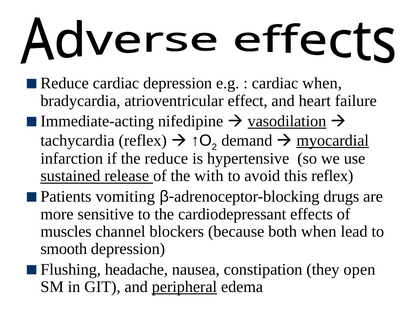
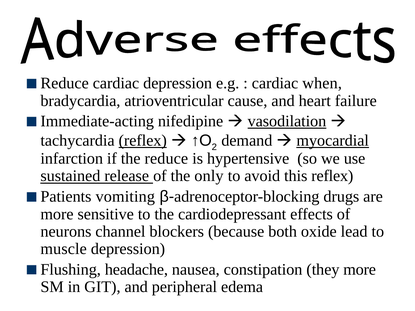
effect: effect -> cause (247, 101)
reflex underline: none -> present (143, 141)
with: with -> only (209, 176)
muscles: muscles -> neurons (66, 232)
both when: when -> oxide (319, 232)
smooth: smooth -> muscle (64, 249)
they open: open -> more (360, 270)
peripheral underline: present -> none (184, 287)
